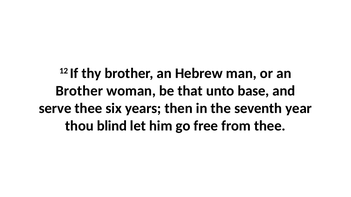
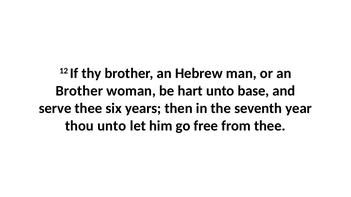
that: that -> hart (190, 91)
thou blind: blind -> unto (112, 126)
